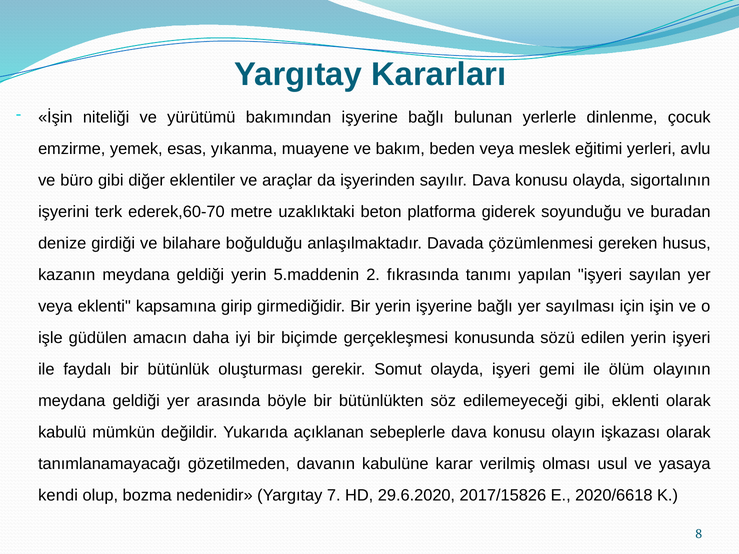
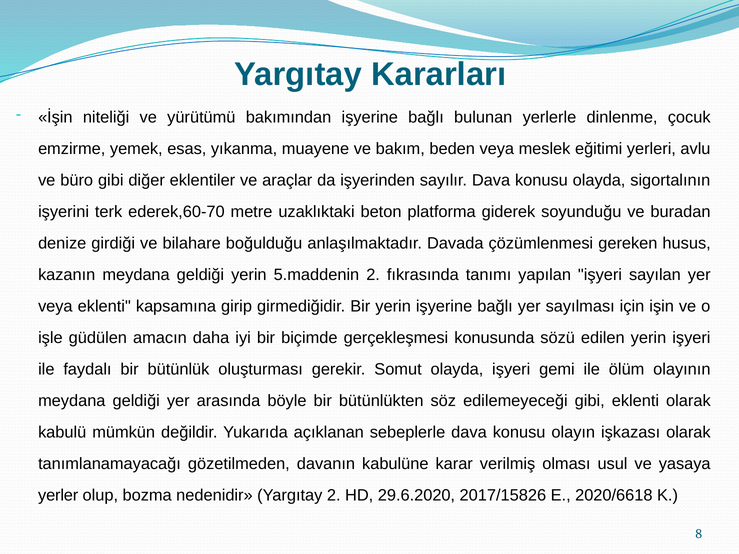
kendi: kendi -> yerler (58, 495)
Yargıtay 7: 7 -> 2 (334, 495)
